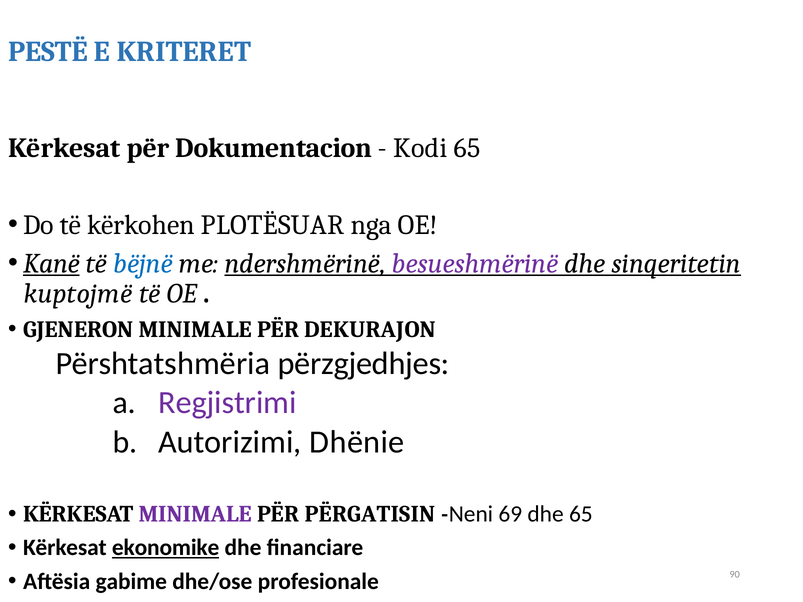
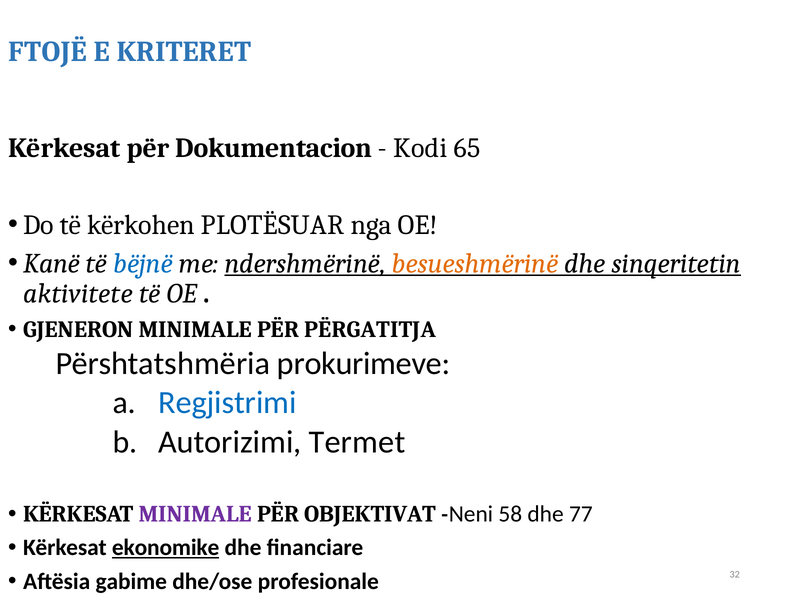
PESTË: PESTË -> FTOJË (48, 52)
Kanë underline: present -> none (51, 263)
besueshmërinë colour: purple -> orange (475, 263)
kuptojmë: kuptojmë -> aktivitete (78, 294)
DEKURAJON: DEKURAJON -> PËRGATITJA (370, 330)
përzgjedhjes: përzgjedhjes -> prokurimeve (364, 364)
Regjistrimi colour: purple -> blue (227, 403)
Dhënie: Dhënie -> Termet (357, 442)
PËRGATISIN: PËRGATISIN -> OBJEKTIVAT (370, 514)
69: 69 -> 58 (510, 514)
dhe 65: 65 -> 77 (581, 514)
90: 90 -> 32 (735, 575)
